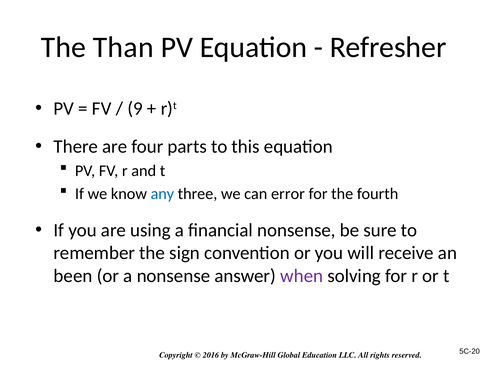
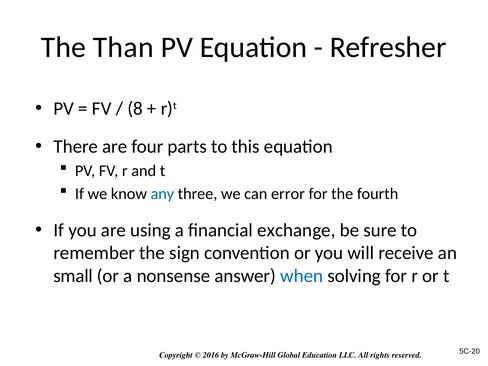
9: 9 -> 8 (135, 109)
financial nonsense: nonsense -> exchange (296, 230)
been: been -> small (73, 276)
when colour: purple -> blue (302, 276)
